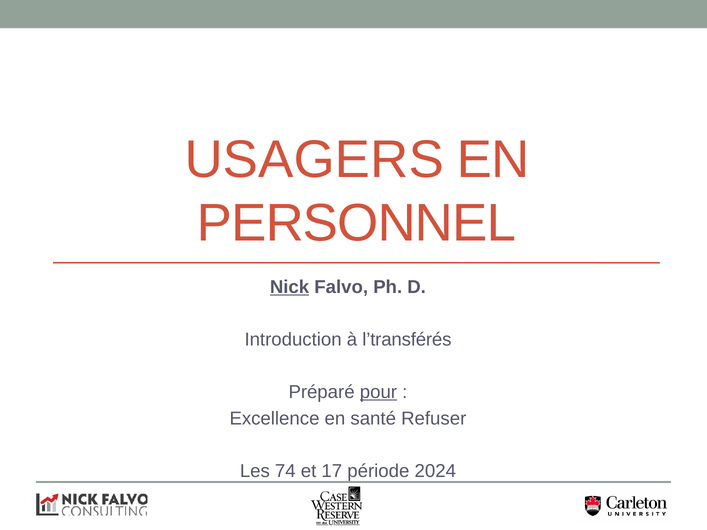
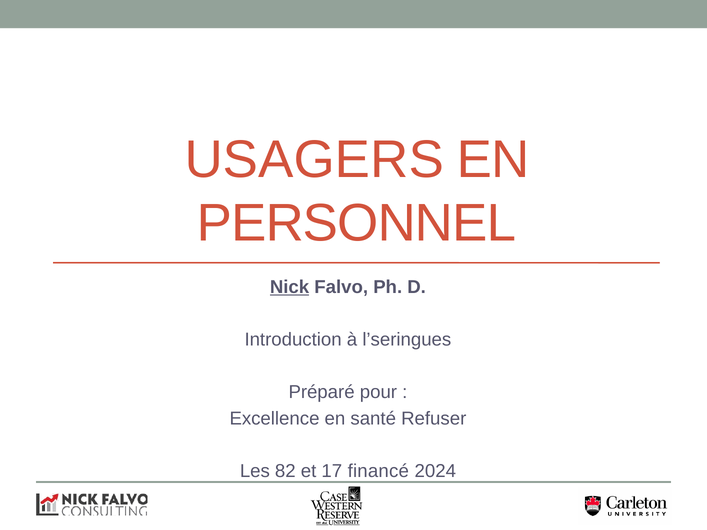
l’transférés: l’transférés -> l’seringues (407, 340)
pour underline: present -> none (378, 392)
74: 74 -> 82 (285, 471)
période: période -> financé (378, 471)
